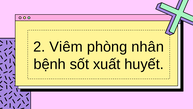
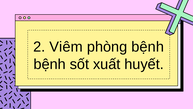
phòng nhân: nhân -> bệnh (148, 47)
